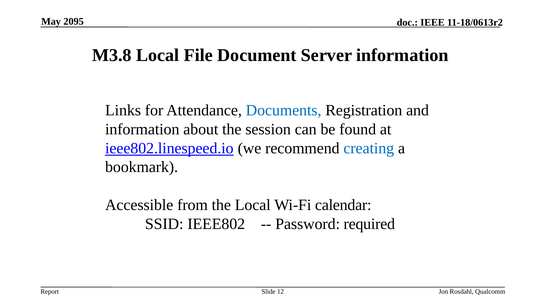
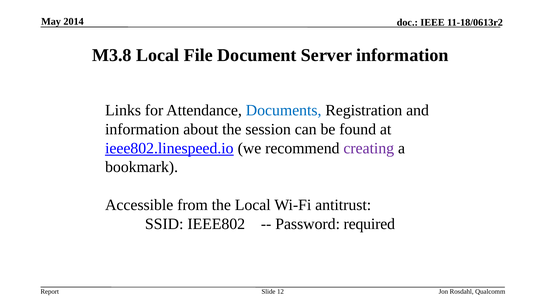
2095: 2095 -> 2014 (74, 22)
creating colour: blue -> purple (369, 148)
calendar: calendar -> antitrust (343, 205)
